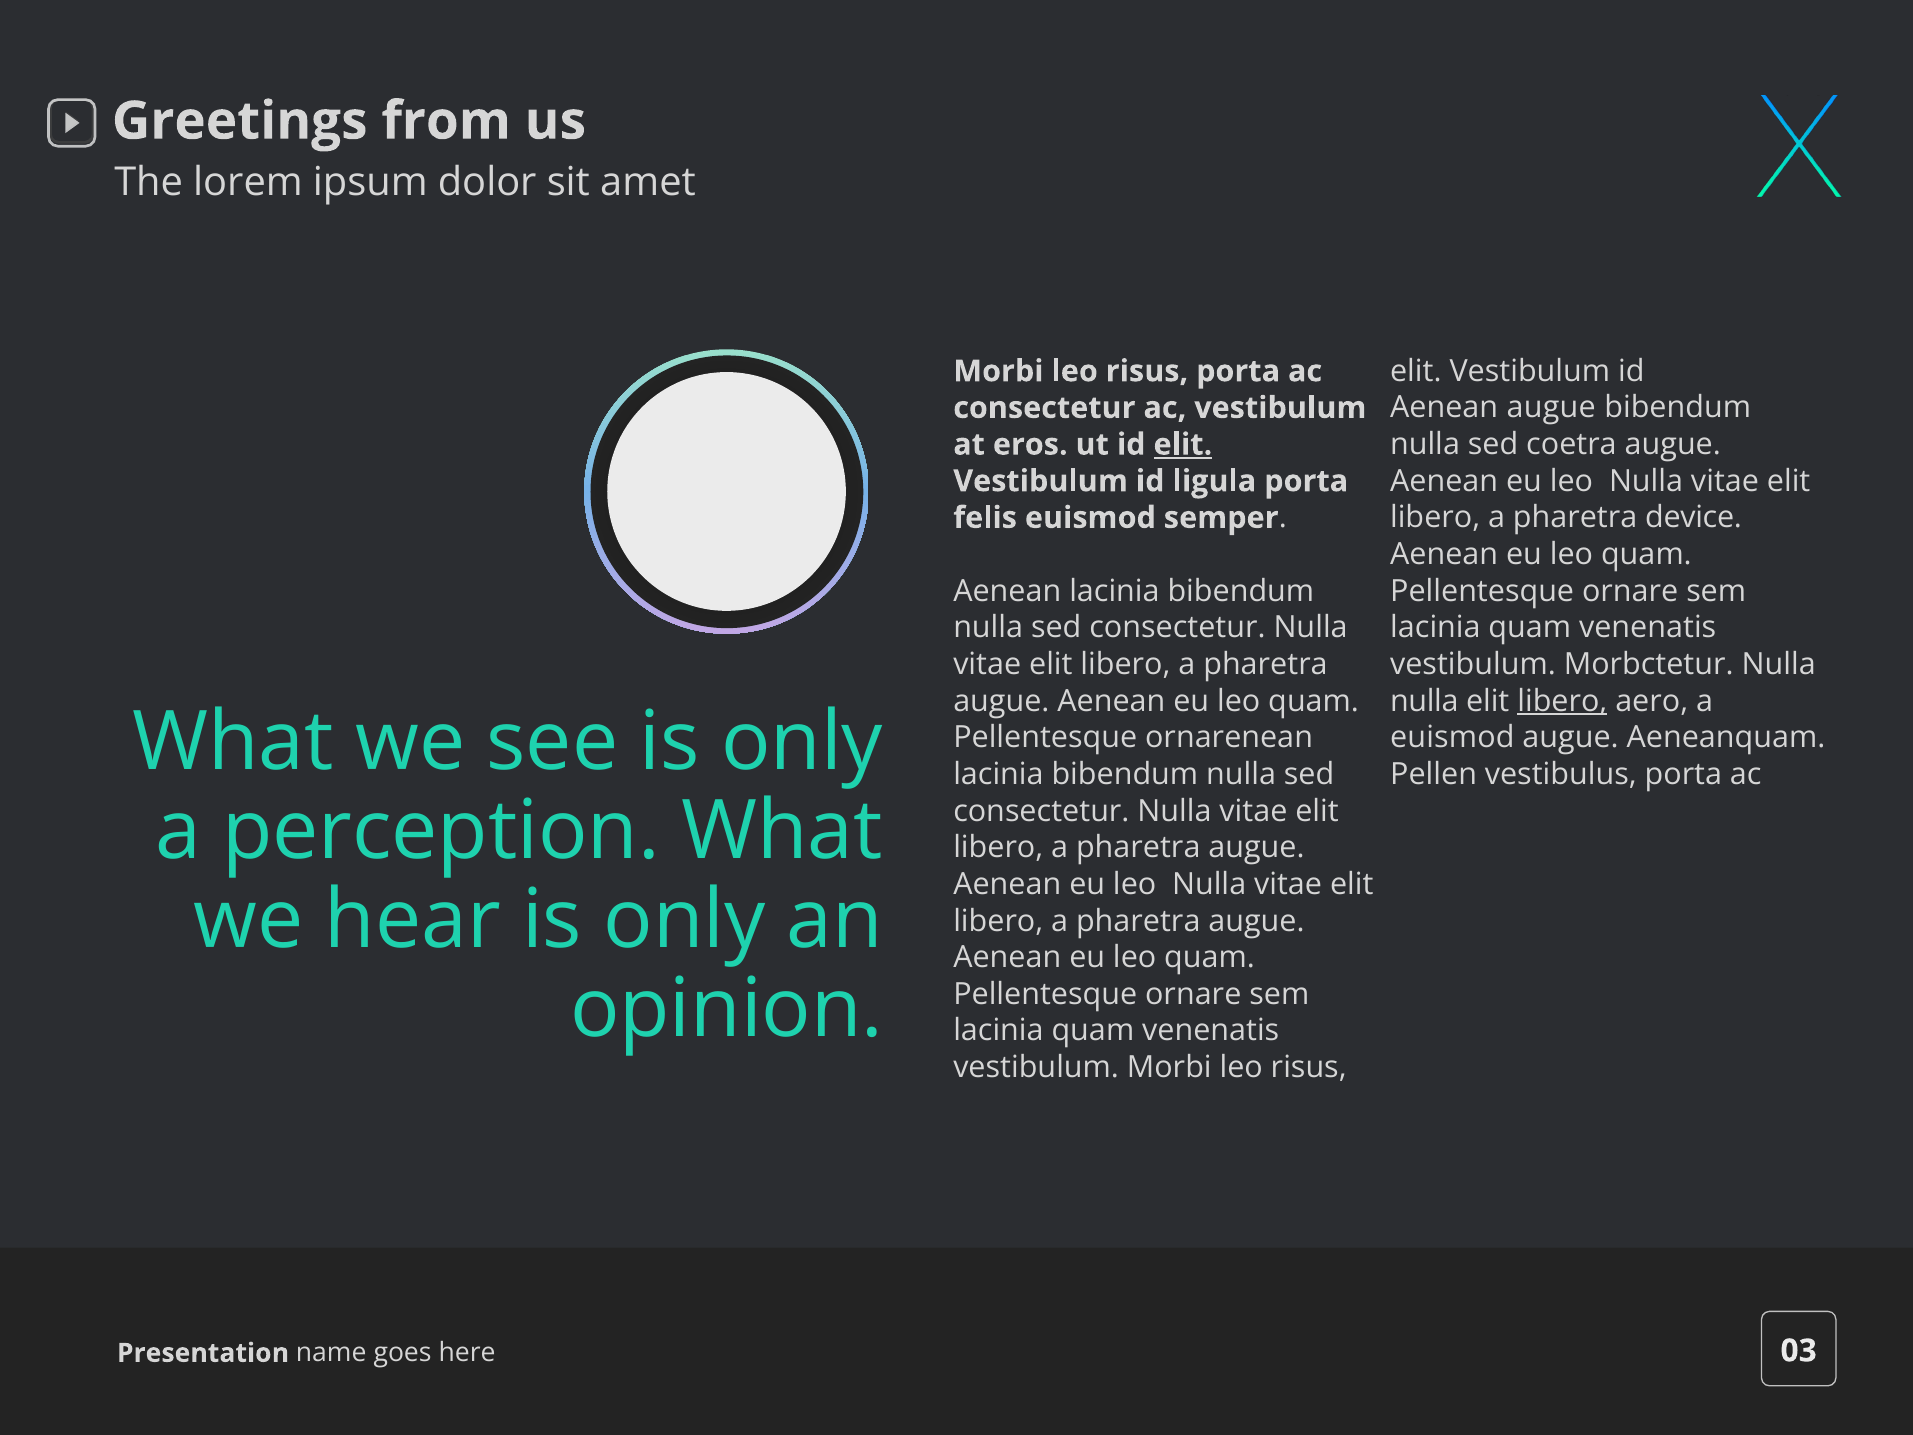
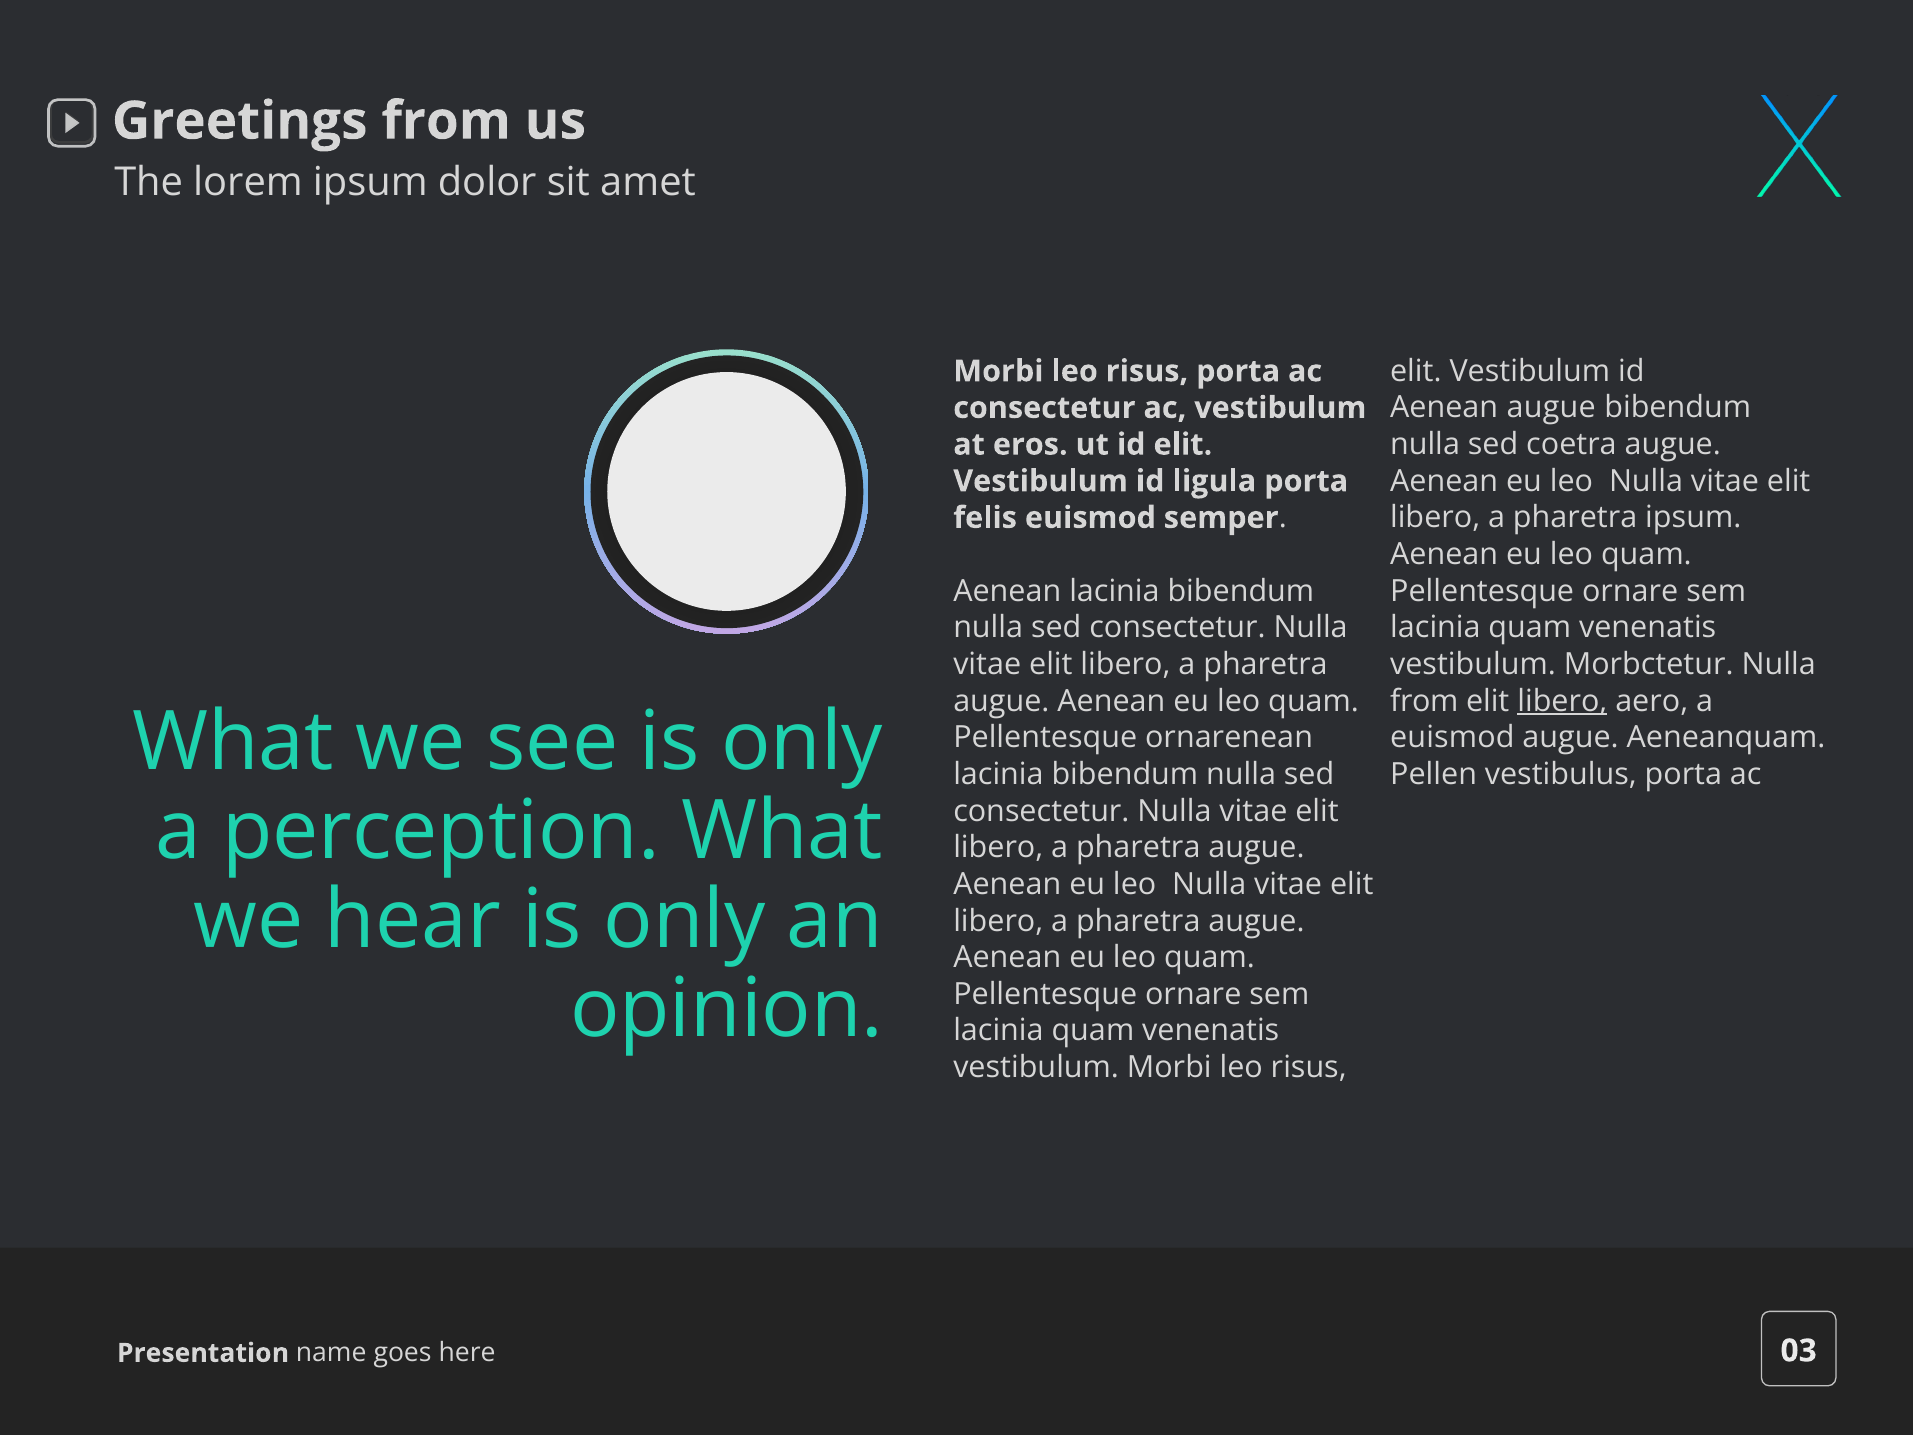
elit underline: present -> none (1183, 444)
pharetra device: device -> ipsum (1693, 518)
nulla: nulla -> from (1424, 701)
